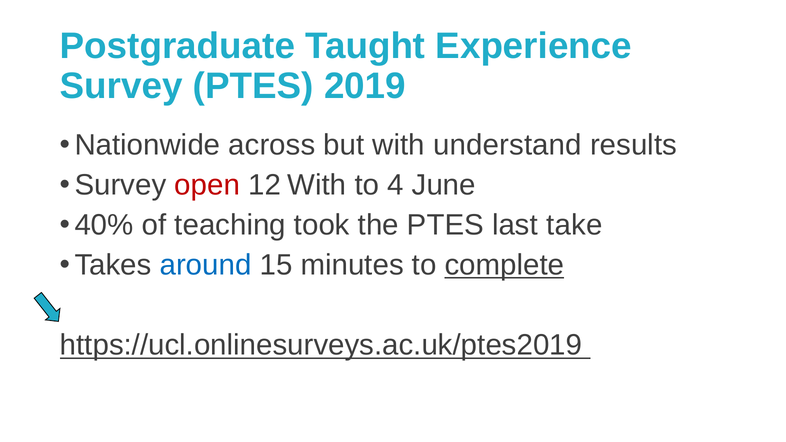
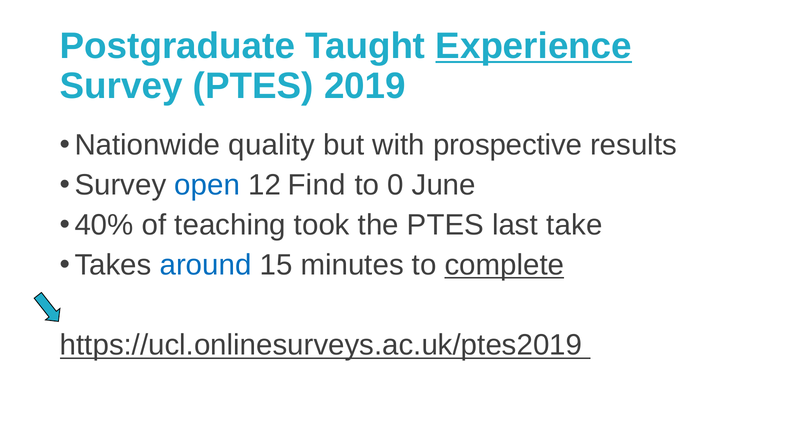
Experience underline: none -> present (534, 46)
across: across -> quality (272, 145)
understand: understand -> prospective (508, 145)
open colour: red -> blue (207, 185)
12 With: With -> Find (317, 185)
4: 4 -> 0 (395, 185)
